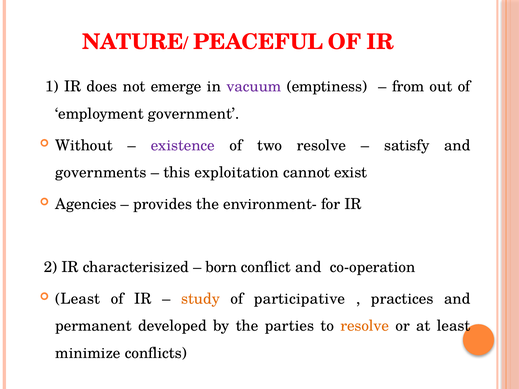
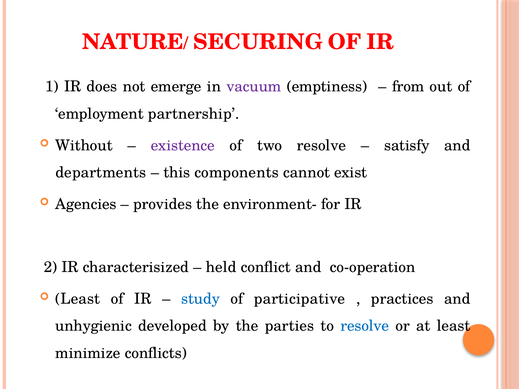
PEACEFUL: PEACEFUL -> SECURING (258, 42)
government: government -> partnership (194, 114)
governments: governments -> departments (101, 173)
exploitation: exploitation -> components (237, 173)
born: born -> held (221, 267)
study colour: orange -> blue (201, 299)
permanent: permanent -> unhygienic (94, 326)
resolve colour: orange -> blue (365, 326)
